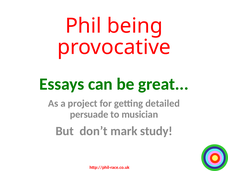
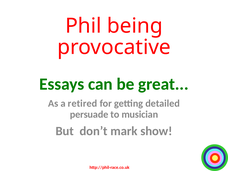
project: project -> retired (83, 103)
study: study -> show (156, 131)
